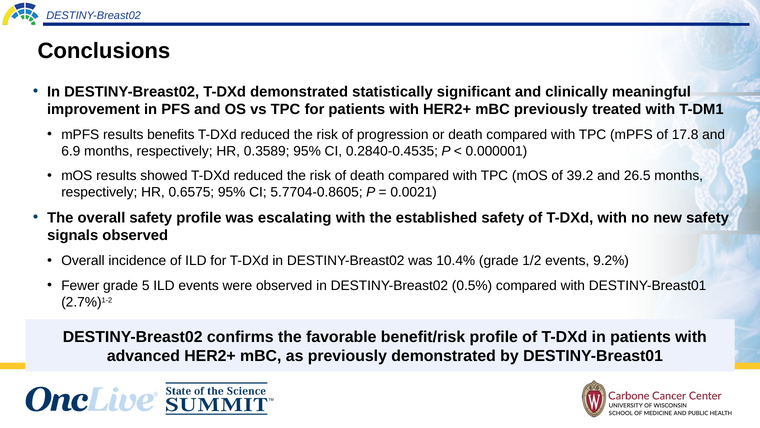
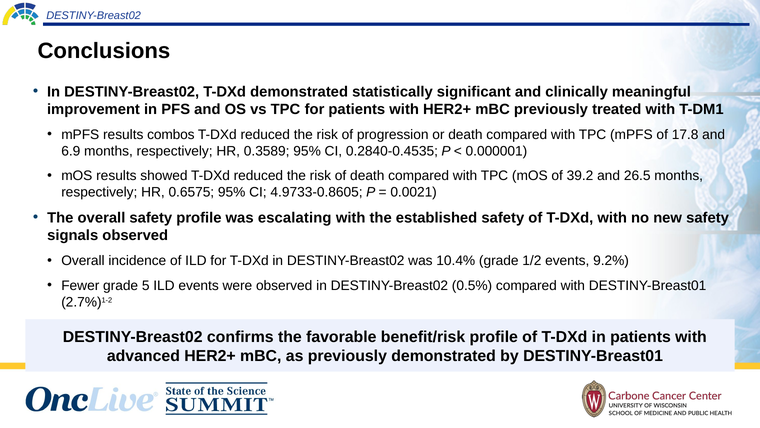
benefits: benefits -> combos (171, 135)
5.7704-0.8605: 5.7704-0.8605 -> 4.9733-0.8605 (317, 192)
